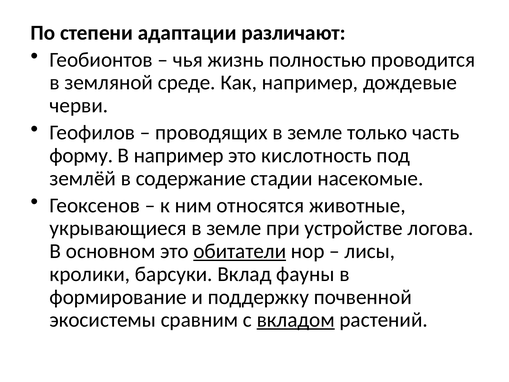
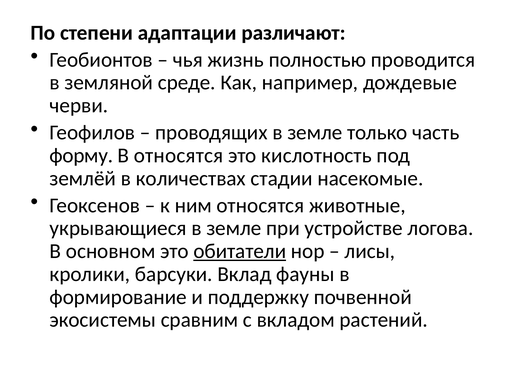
В например: например -> относятся (179, 155)
содержание: содержание -> количествах (191, 178)
вкладом underline: present -> none (296, 320)
